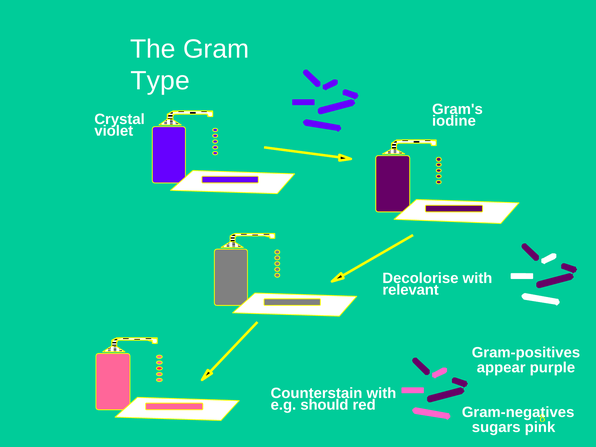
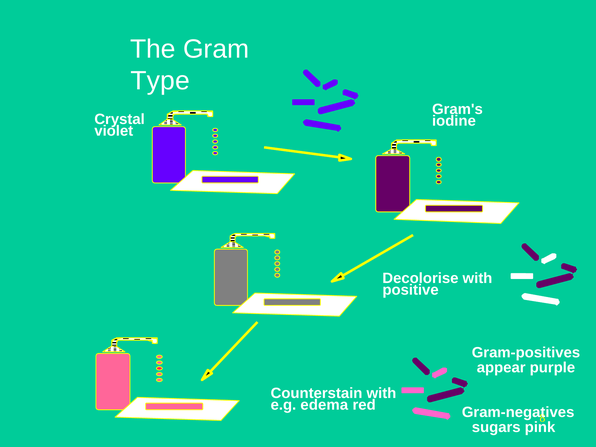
relevant: relevant -> positive (411, 290)
should: should -> edema (324, 405)
